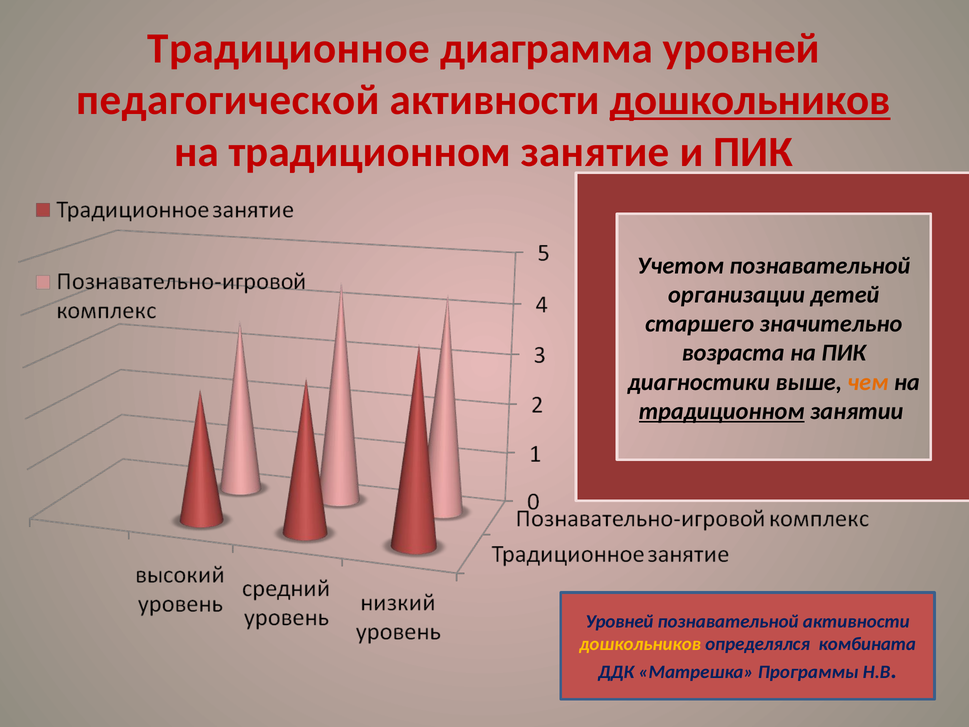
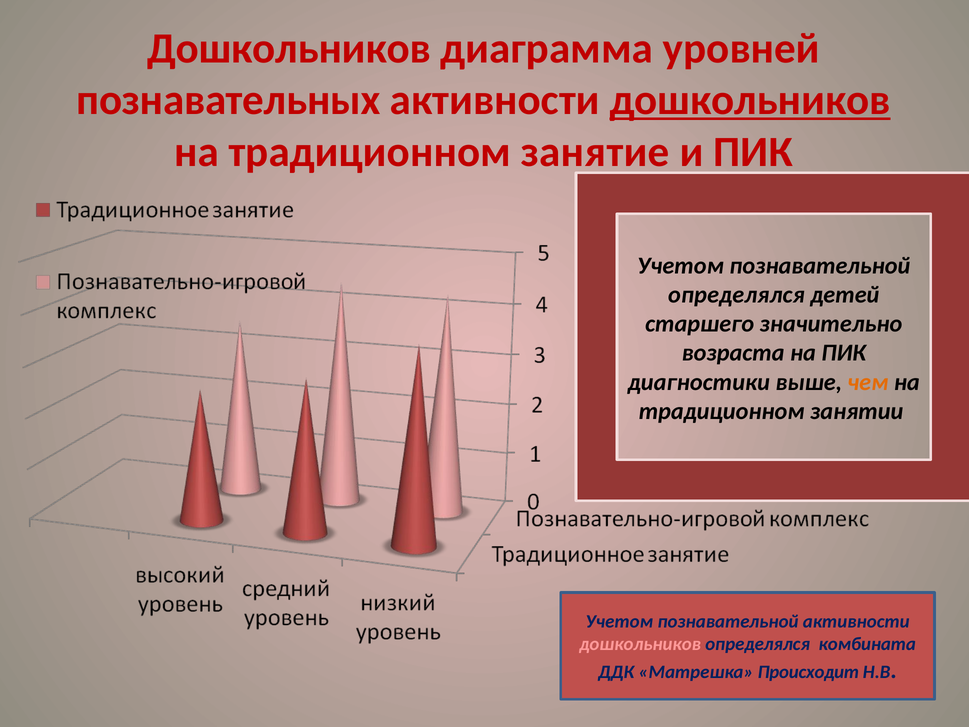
Традиционное: Традиционное -> Дошкольников (289, 48)
педагогической: педагогической -> познавательных (228, 100)
организации: организации -> определялся (736, 295)
традиционном underline: present -> none (722, 411)
Уровней: Уровней -> Учетом (619, 621)
дошкольников colour: yellow -> pink (640, 644)
Программы: Программы -> Происходит (808, 672)
